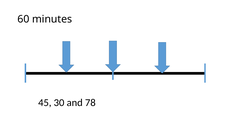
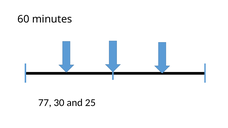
45: 45 -> 77 (45, 103)
78: 78 -> 25 (90, 103)
